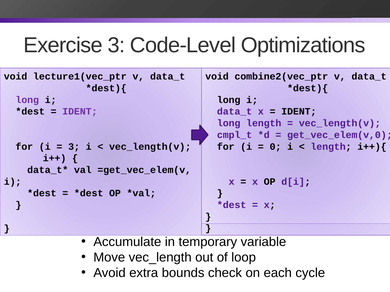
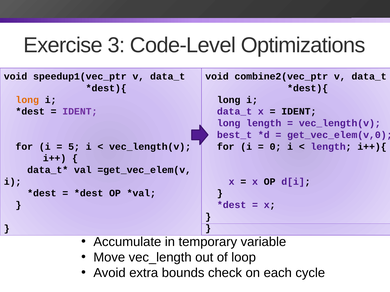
lecture1(vec_ptr: lecture1(vec_ptr -> speedup1(vec_ptr (80, 77)
long colour: purple -> orange (27, 100)
cmpl_t: cmpl_t -> best_t (235, 135)
3: 3 -> 5 (74, 147)
